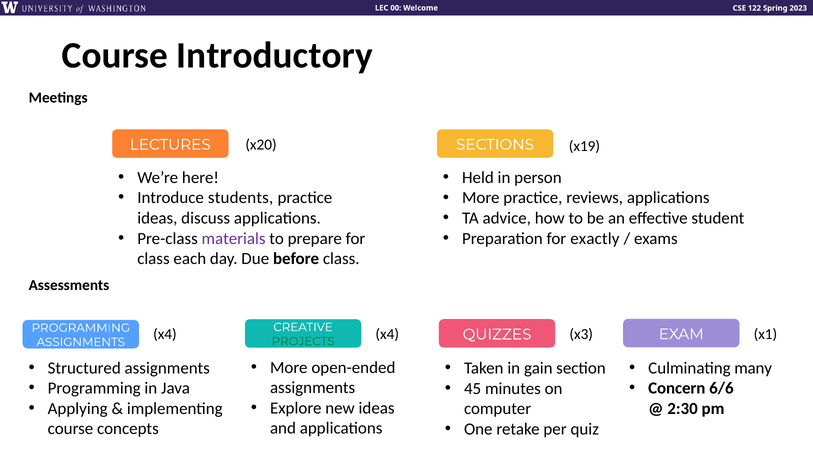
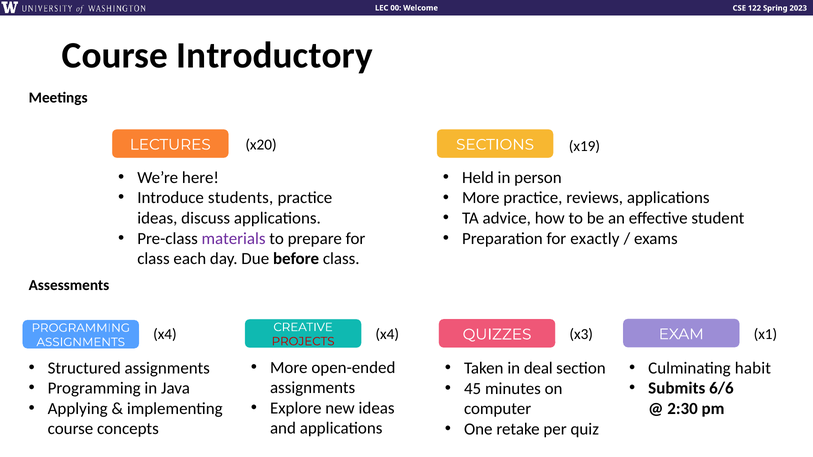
PROJECTS colour: green -> red (303, 342)
many: many -> habit (753, 368)
gain: gain -> deal (538, 368)
Concern: Concern -> Submits (677, 389)
